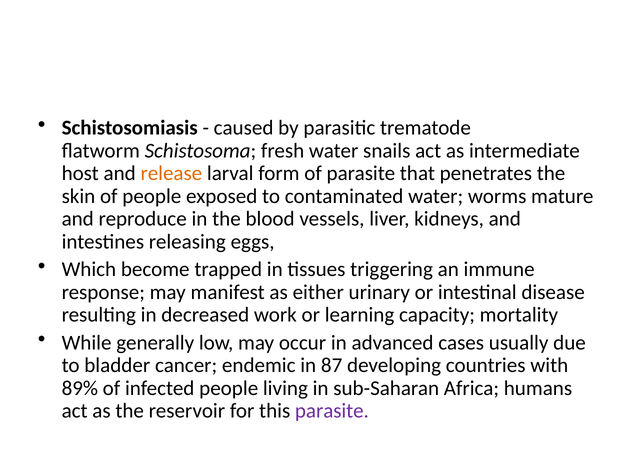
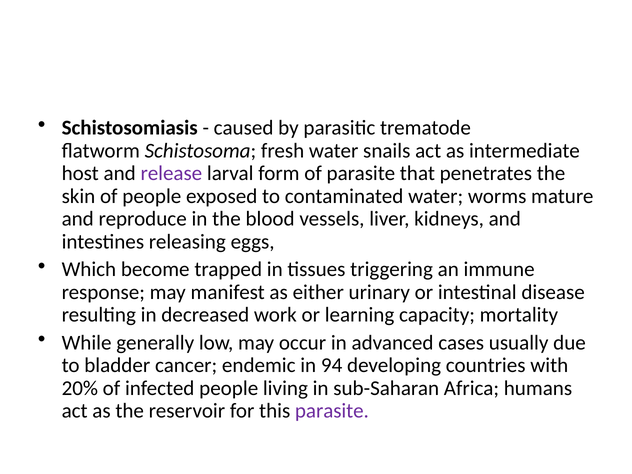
release colour: orange -> purple (171, 173)
87: 87 -> 94 (332, 365)
89%: 89% -> 20% (80, 388)
